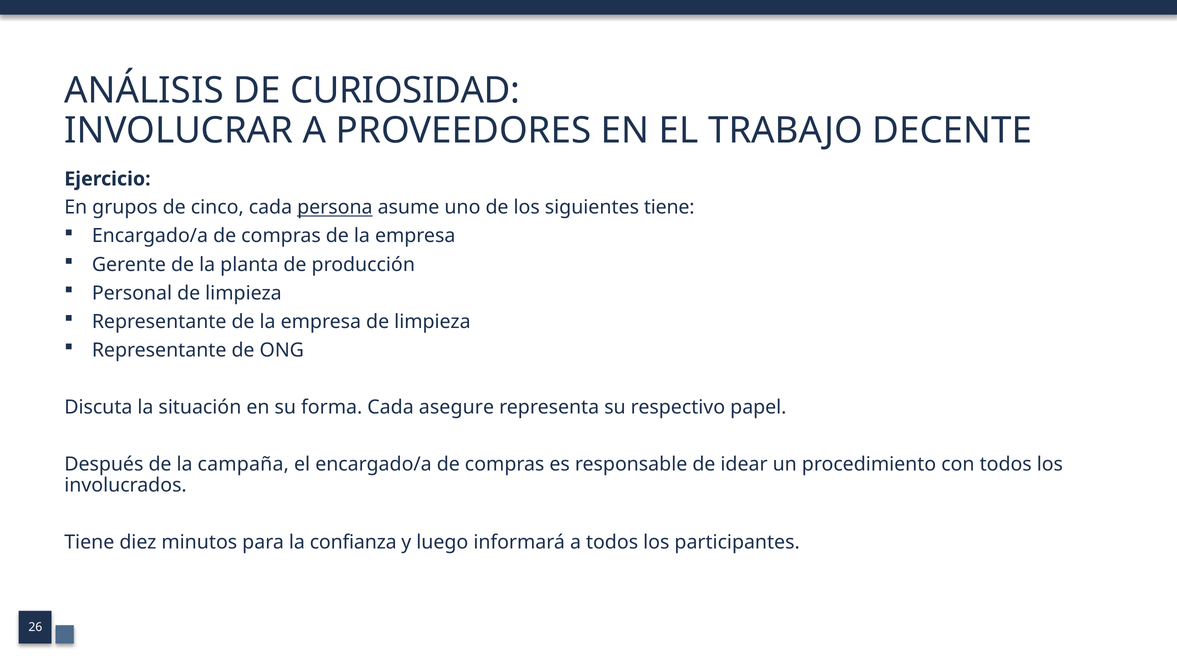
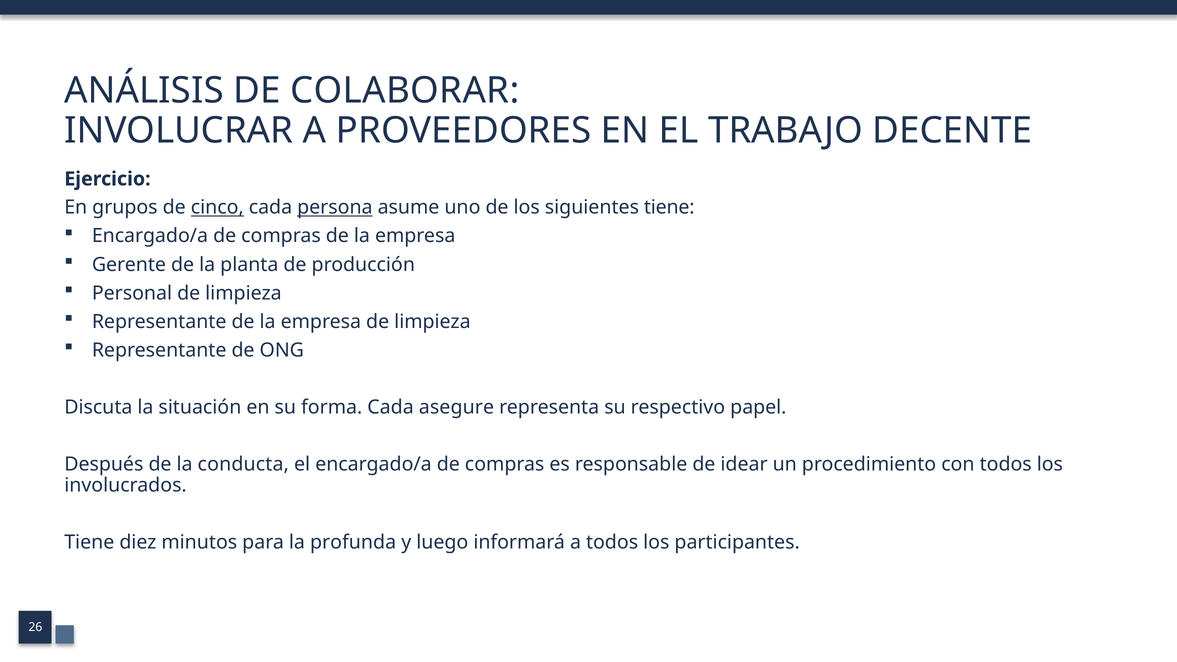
CURIOSIDAD: CURIOSIDAD -> COLABORAR (405, 91)
cinco underline: none -> present (217, 208)
campaña: campaña -> conducta (243, 464)
confianza: confianza -> profunda (353, 543)
